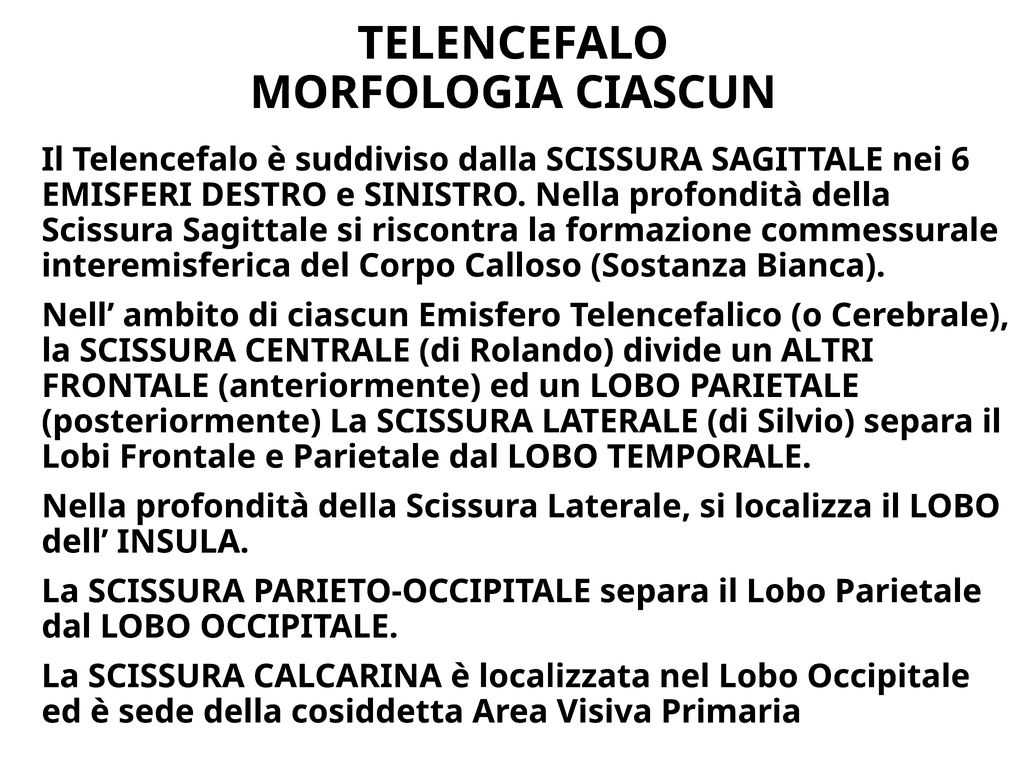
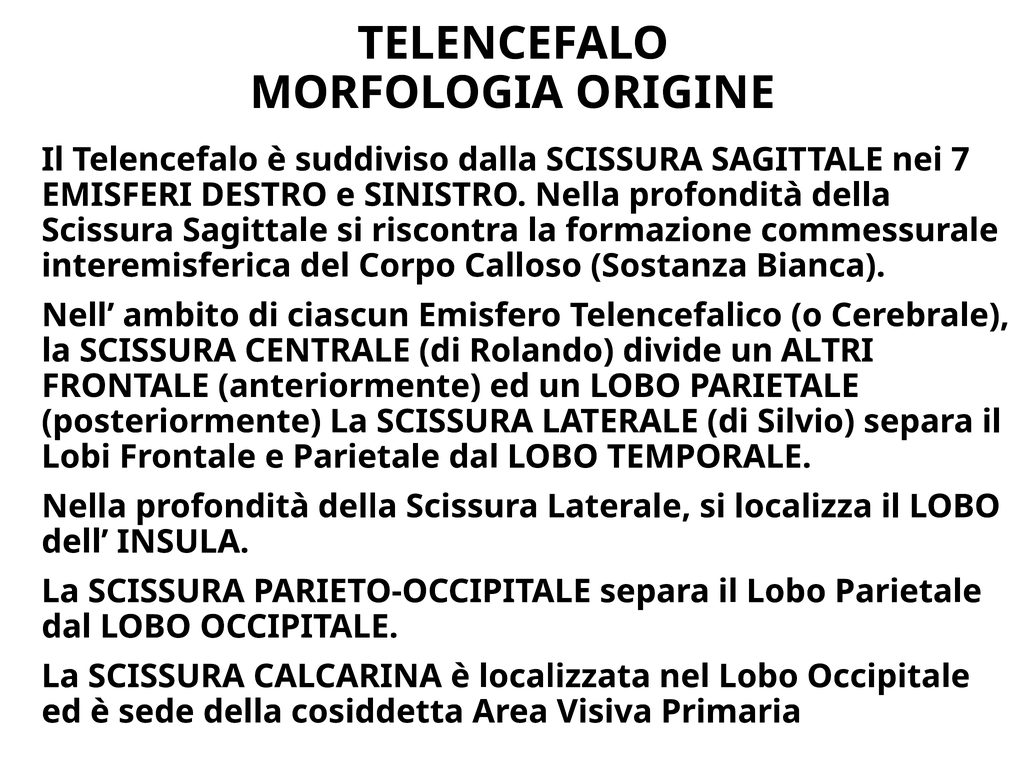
MORFOLOGIA CIASCUN: CIASCUN -> ORIGINE (675, 93)
6: 6 -> 7 (960, 160)
